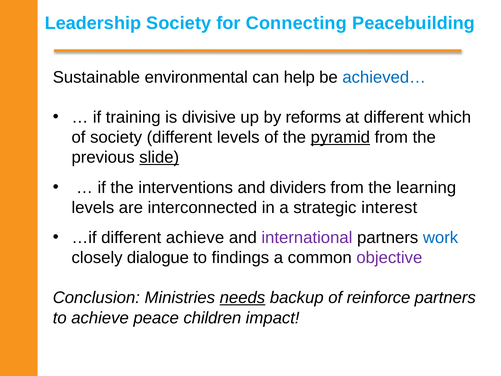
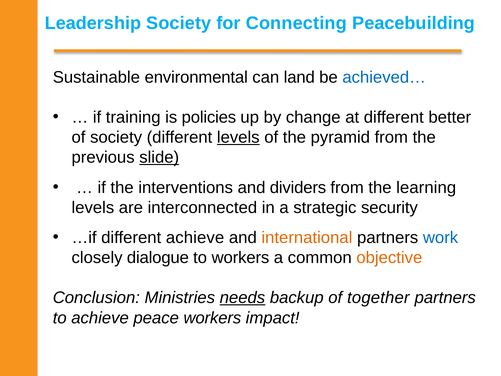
help: help -> land (299, 77)
divisive: divisive -> policies (209, 117)
reforms: reforms -> change (313, 117)
which: which -> better (450, 117)
levels underline: none -> present (238, 137)
pyramid underline: present -> none (340, 137)
interest: interest -> security (389, 207)
international colour: purple -> orange (307, 237)
to findings: findings -> workers (240, 258)
objective colour: purple -> orange (389, 258)
reinforce: reinforce -> together (378, 298)
peace children: children -> workers (212, 318)
